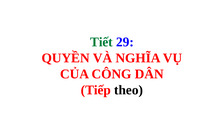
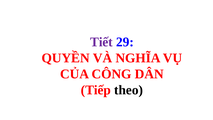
Tiết colour: green -> purple (101, 42)
